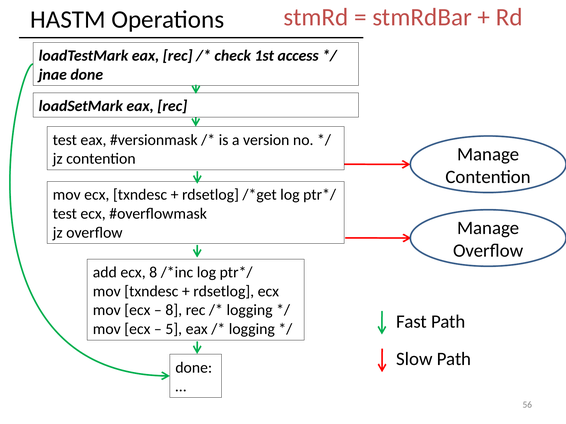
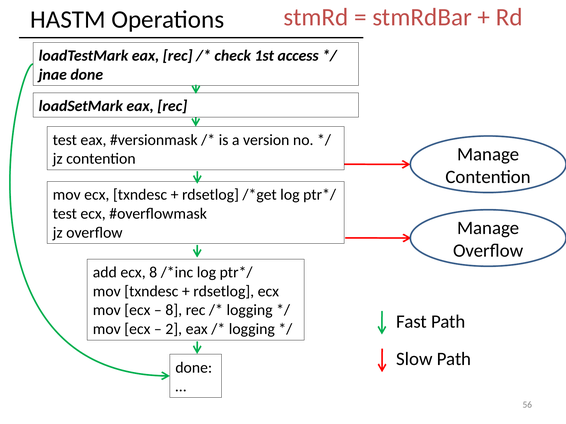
5: 5 -> 2 (174, 329)
